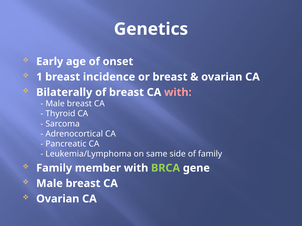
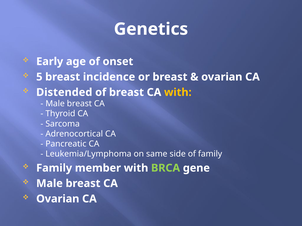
1: 1 -> 5 (39, 77)
Bilaterally: Bilaterally -> Distended (64, 93)
with colour: pink -> yellow (178, 93)
